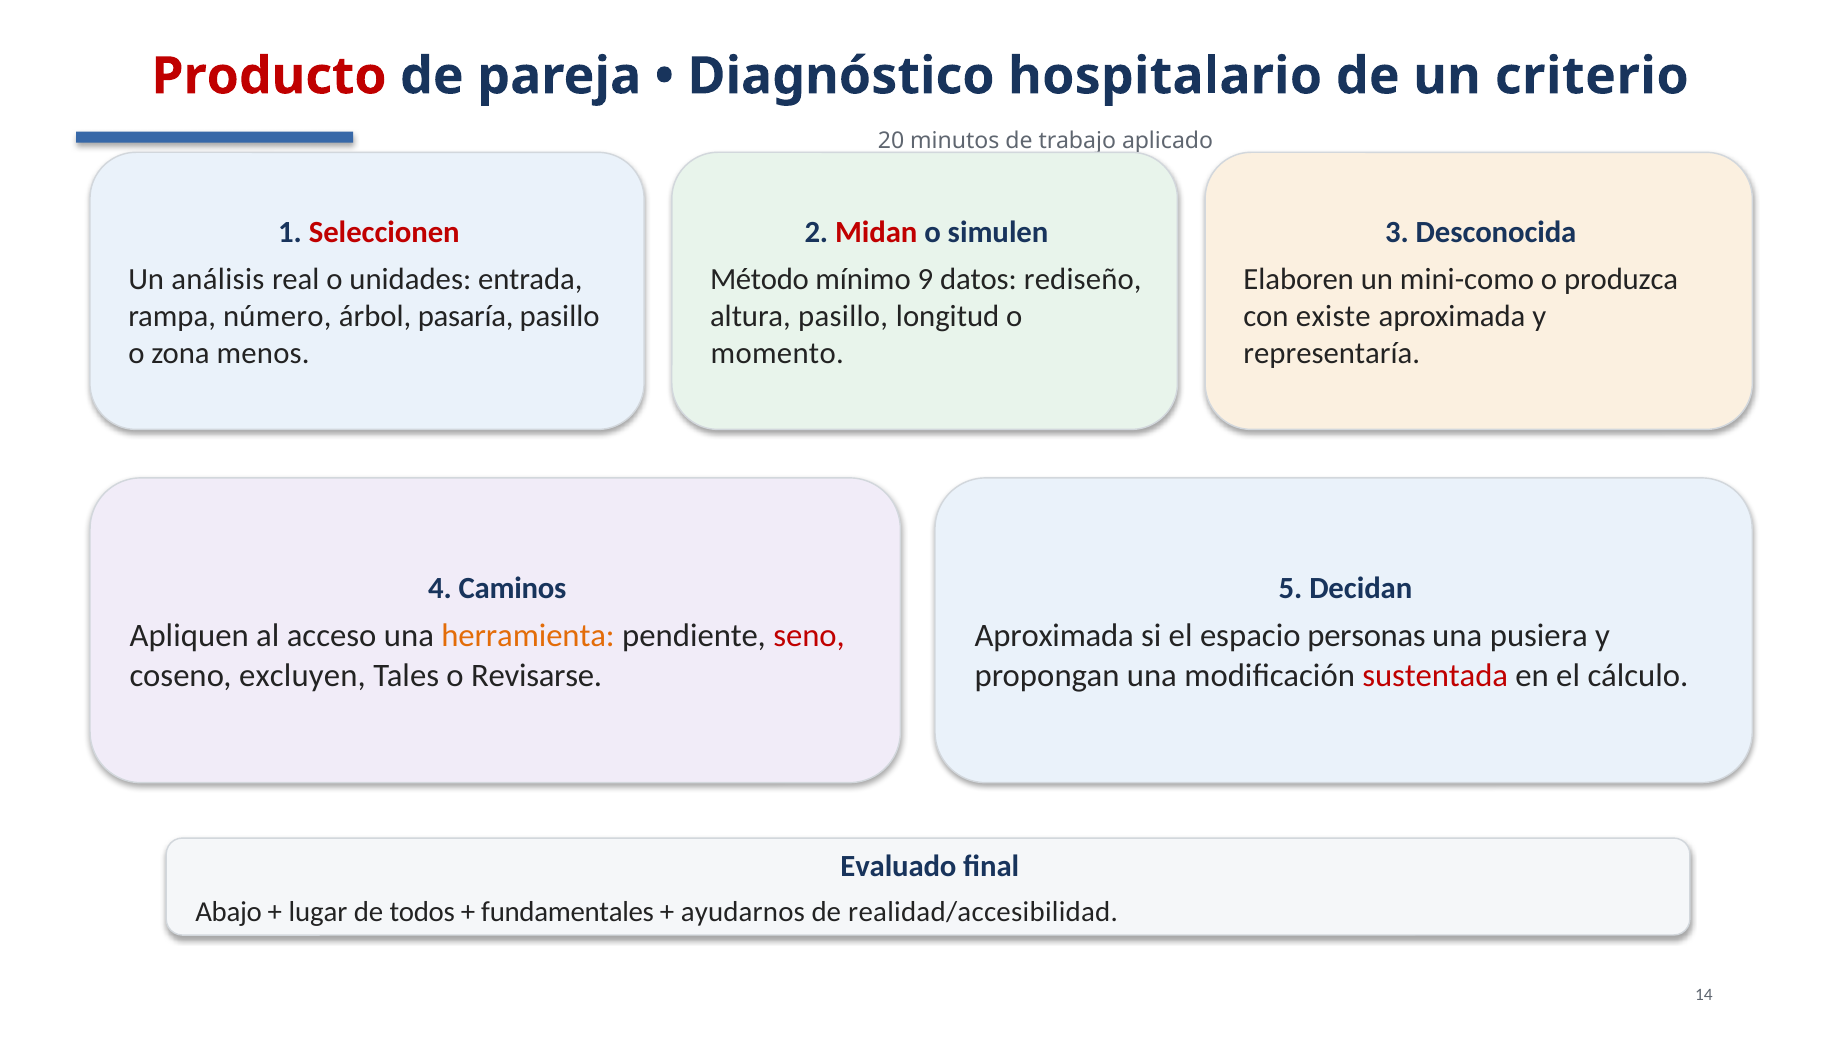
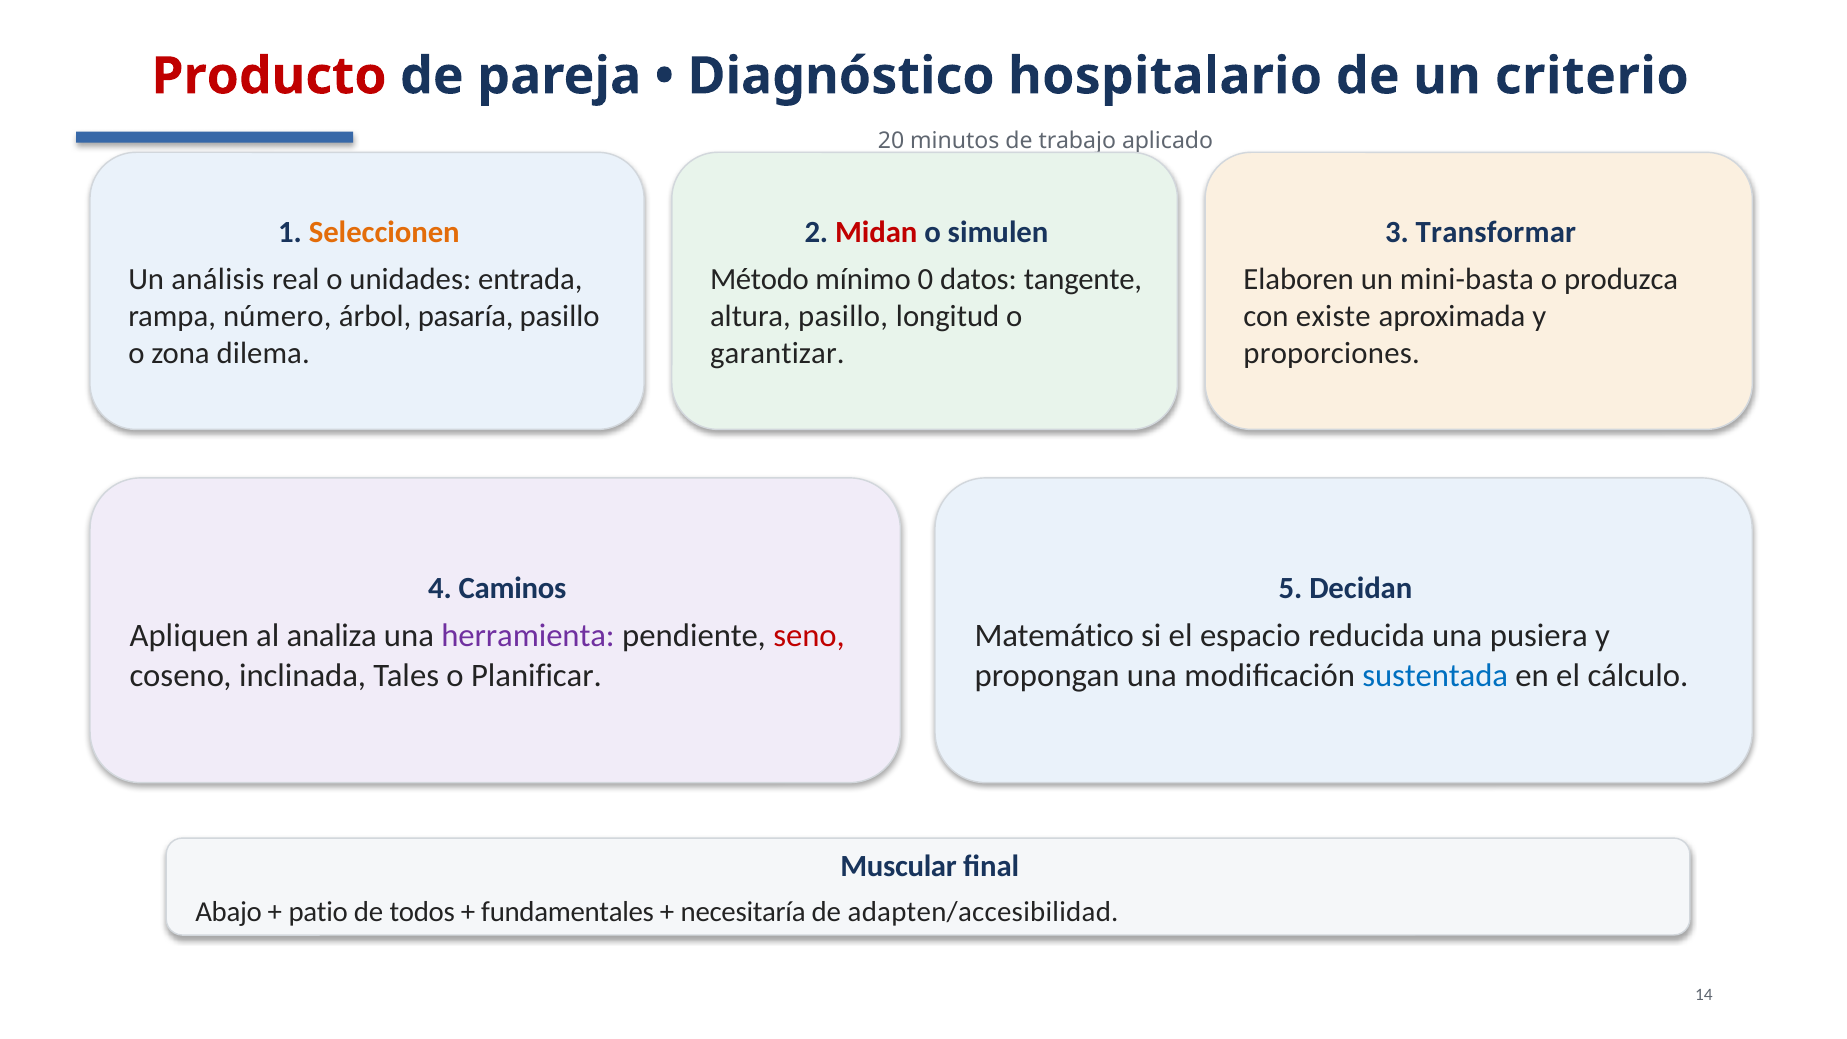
Seleccionen colour: red -> orange (384, 233)
Desconocida: Desconocida -> Transformar (1496, 233)
9: 9 -> 0 (925, 279)
rediseño: rediseño -> tangente (1083, 279)
mini-como: mini-como -> mini-basta (1467, 279)
menos: menos -> dilema (263, 353)
momento: momento -> garantizar (777, 353)
representaría: representaría -> proporciones (1332, 353)
acceso: acceso -> analiza (332, 636)
herramienta colour: orange -> purple (528, 636)
Aproximada: Aproximada -> Matemático (1054, 636)
personas: personas -> reducida (1366, 636)
excluyen: excluyen -> inclinada (303, 675)
Revisarse: Revisarse -> Planificar (537, 675)
sustentada colour: red -> blue (1435, 675)
Evaluado: Evaluado -> Muscular (899, 866)
lugar: lugar -> patio (318, 912)
ayudarnos: ayudarnos -> necesitaría (743, 912)
realidad/accesibilidad: realidad/accesibilidad -> adapten/accesibilidad (983, 912)
